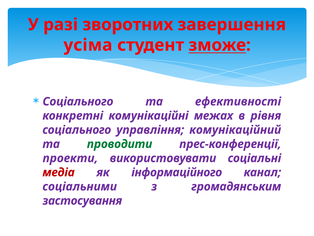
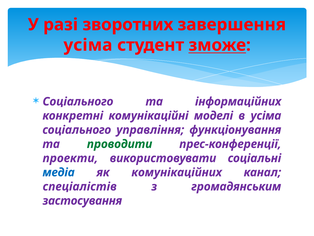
ефективності: ефективності -> інформаційних (238, 101)
межах: межах -> моделі (214, 115)
в рівня: рівня -> усіма (266, 115)
комунікаційний: комунікаційний -> функціонування (235, 130)
медіа colour: red -> blue (59, 172)
інформаційного: інформаційного -> комунікаційних (177, 172)
соціальними: соціальними -> спеціалістів (80, 186)
